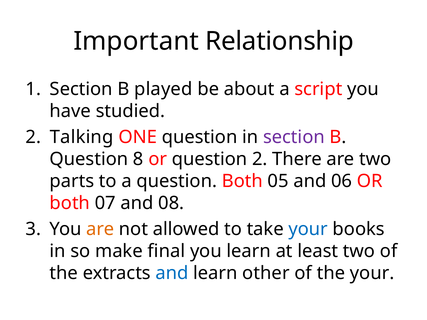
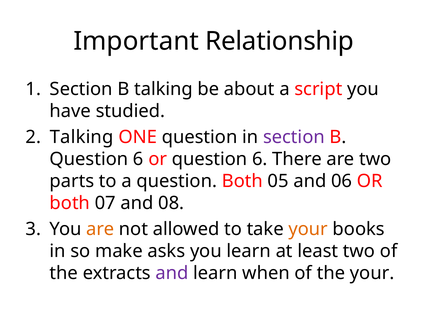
B played: played -> talking (163, 89)
8: 8 -> 6 (138, 159)
or question 2: 2 -> 6 (260, 159)
your colour: blue -> orange (308, 229)
final: final -> asks (166, 251)
and colour: blue -> purple (172, 273)
other: other -> when (266, 273)
